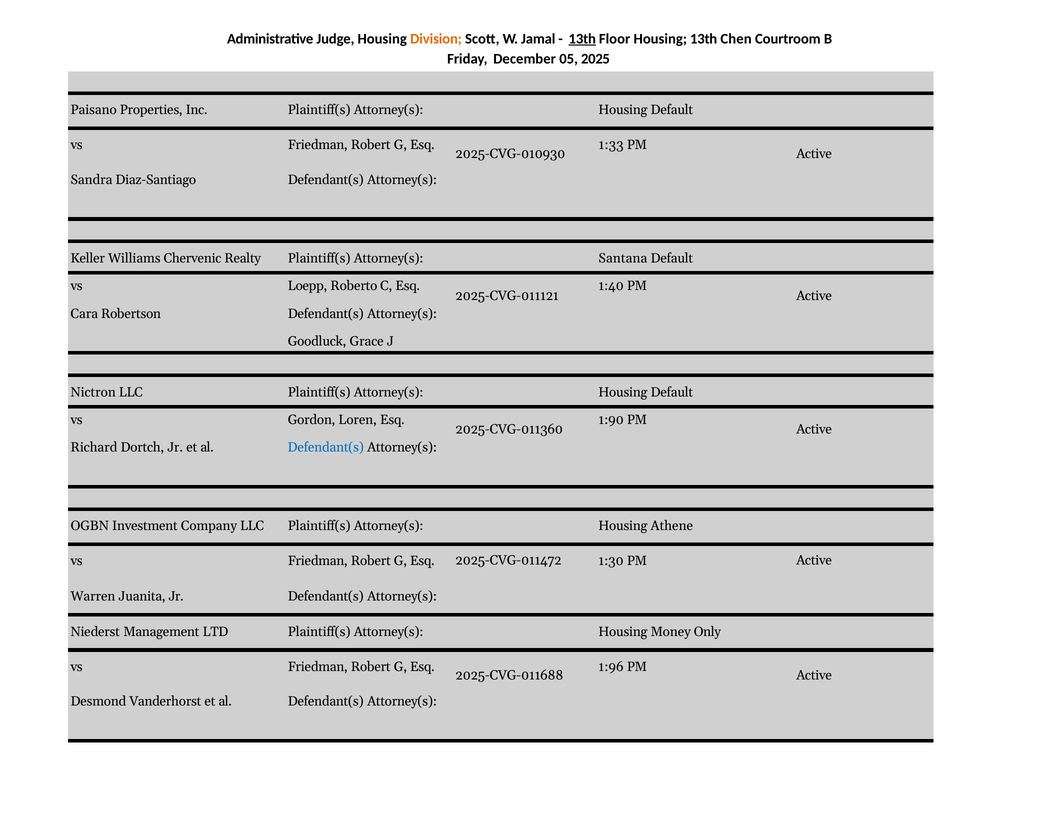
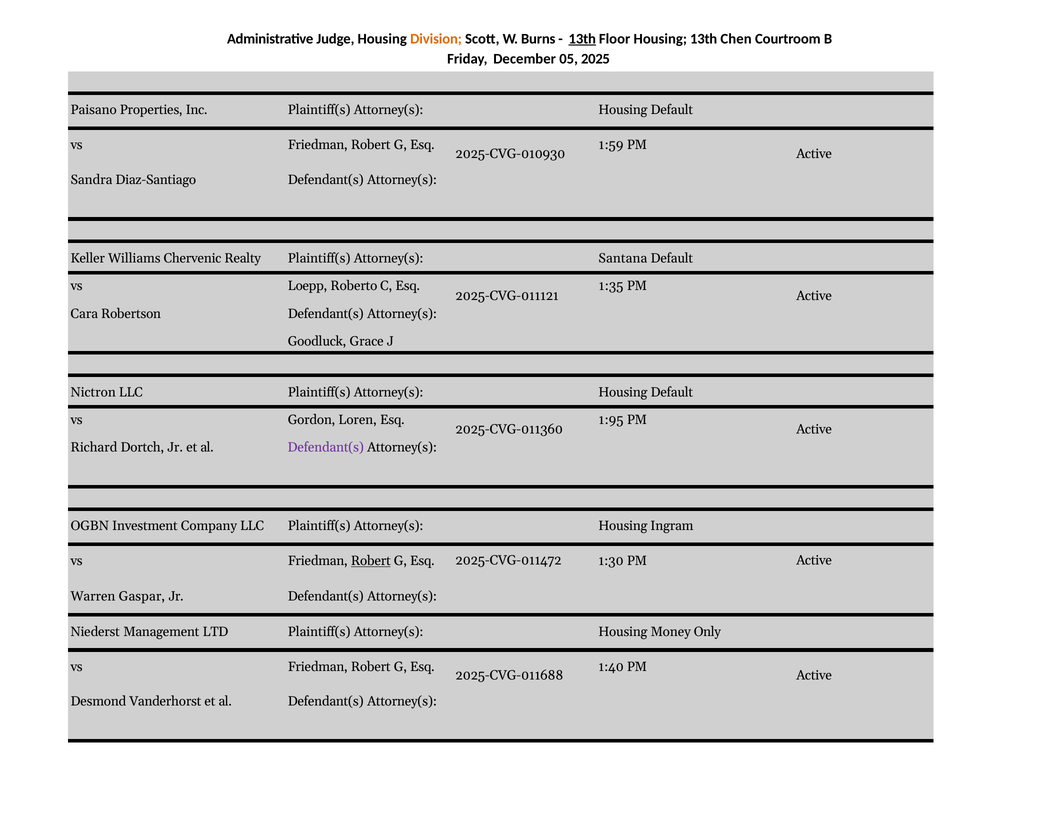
Jamal: Jamal -> Burns (538, 39)
1:33: 1:33 -> 1:59 (611, 145)
1:40: 1:40 -> 1:35 (611, 286)
1:90: 1:90 -> 1:95 (611, 420)
Defendant(s colour: blue -> purple (326, 447)
Athene: Athene -> Ingram (672, 526)
Robert underline: none -> present (371, 561)
Juanita: Juanita -> Gaspar (142, 596)
1:96: 1:96 -> 1:40 (611, 667)
